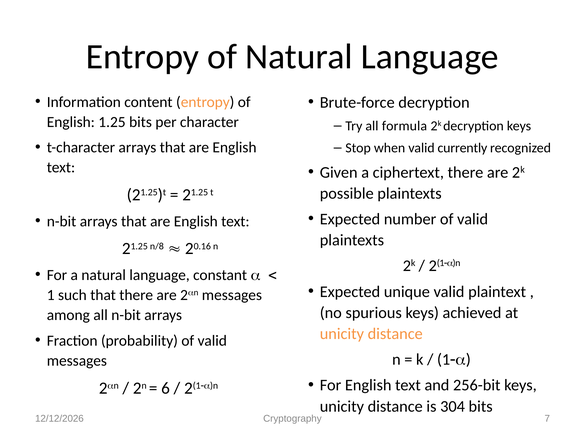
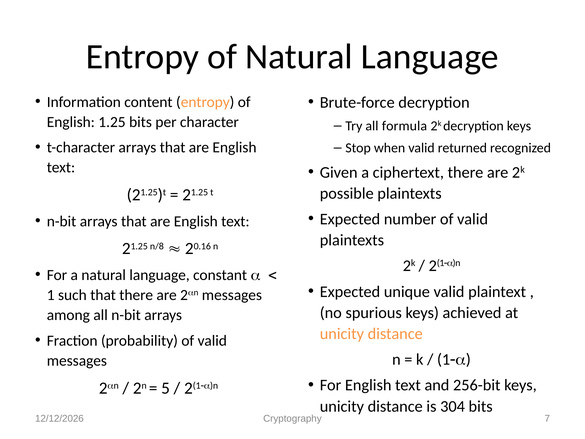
currently: currently -> returned (462, 148)
6: 6 -> 5 (166, 388)
